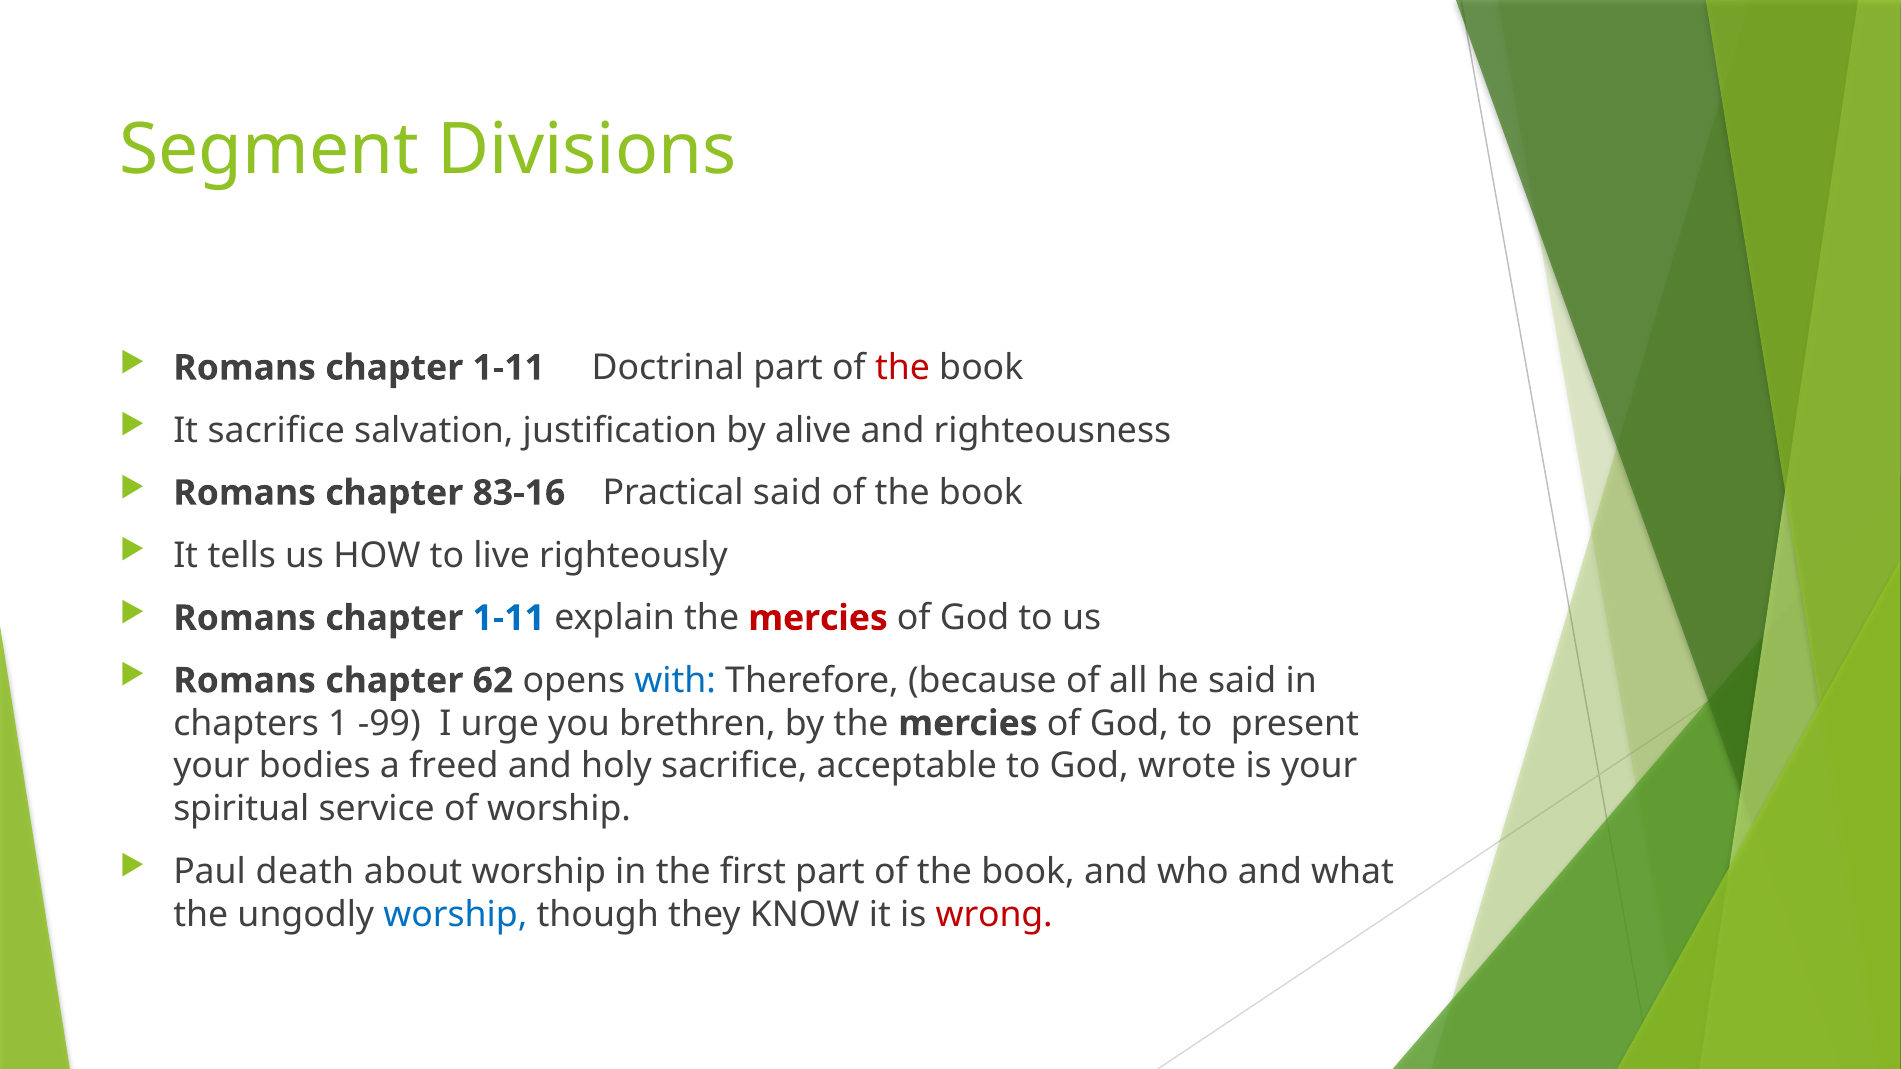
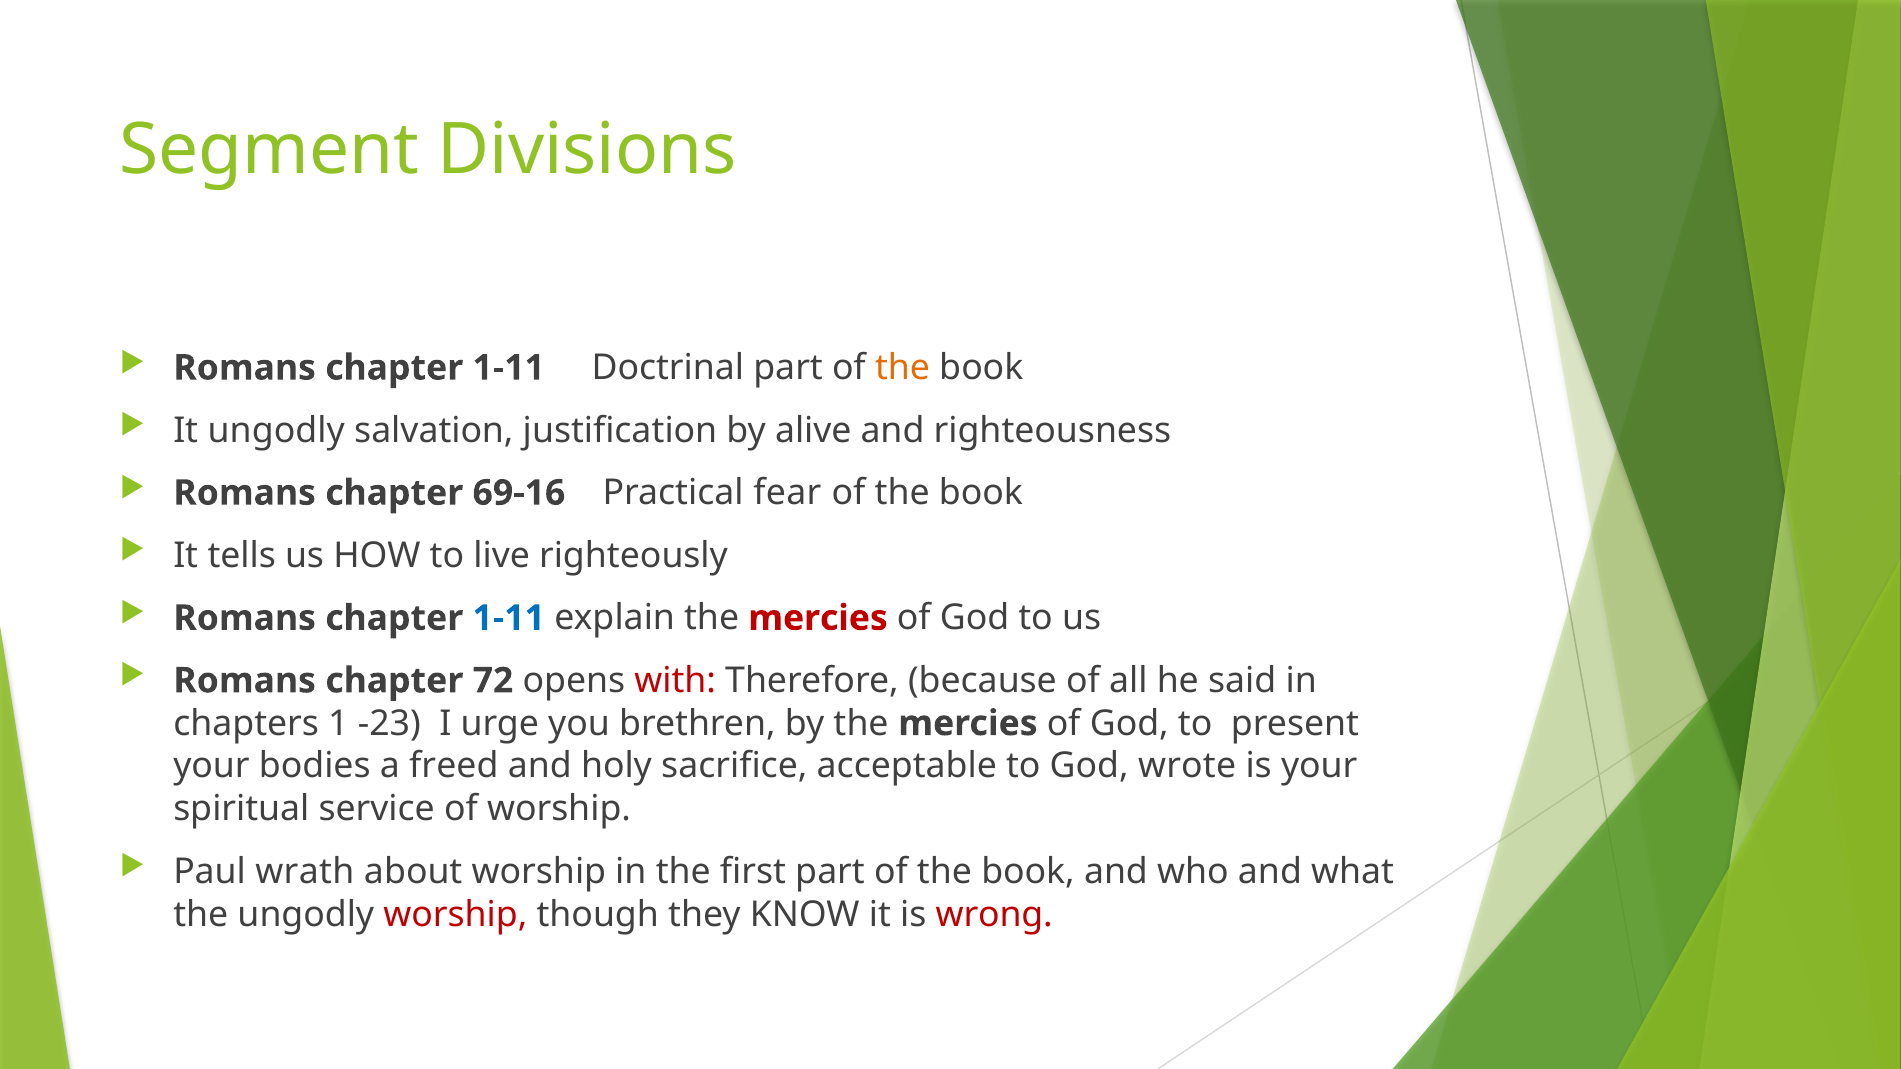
the colour: red -> orange (903, 368)
It sacrifice: sacrifice -> ungodly (276, 430)
83-16: 83-16 -> 69-16 (519, 493)
Practical said: said -> fear (787, 493)
62: 62 -> 72 (493, 681)
with colour: blue -> red (675, 681)
-99: -99 -> -23 (389, 724)
death: death -> wrath (305, 872)
worship colour: blue -> red (455, 915)
